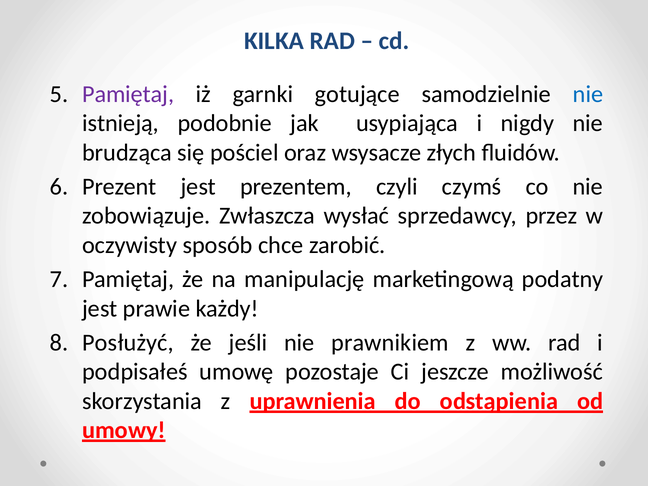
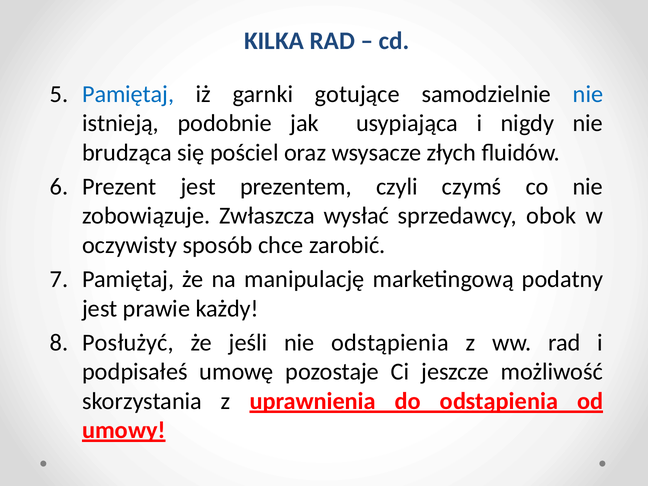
Pamiętaj colour: purple -> blue (128, 94)
przez: przez -> obok (551, 216)
nie prawnikiem: prawnikiem -> odstąpienia (390, 343)
